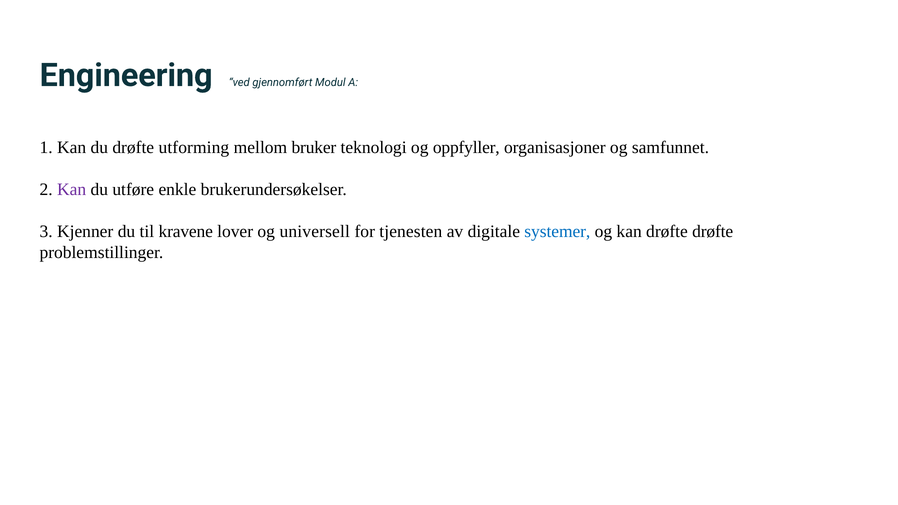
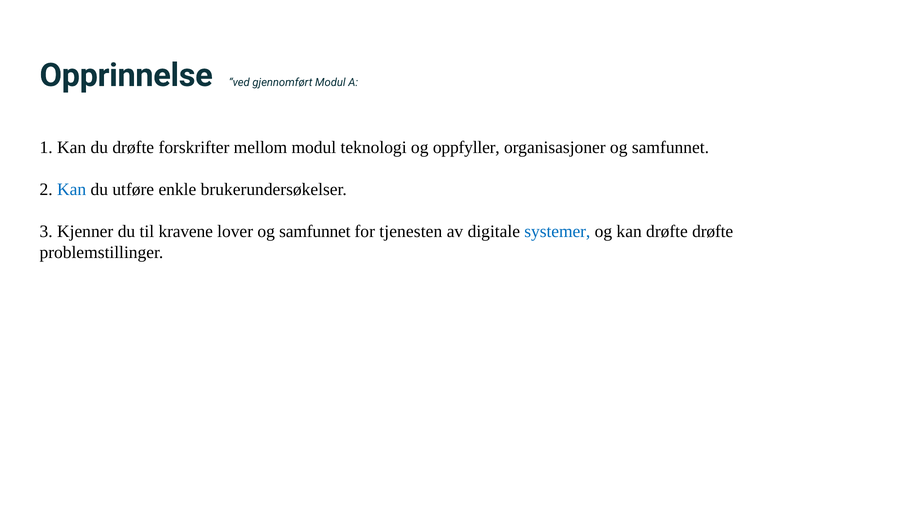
Engineering: Engineering -> Opprinnelse (126, 75)
utforming: utforming -> forskrifter (194, 147)
mellom bruker: bruker -> modul (314, 147)
Kan colour: purple -> blue (72, 189)
lover og universell: universell -> samfunnet (315, 231)
